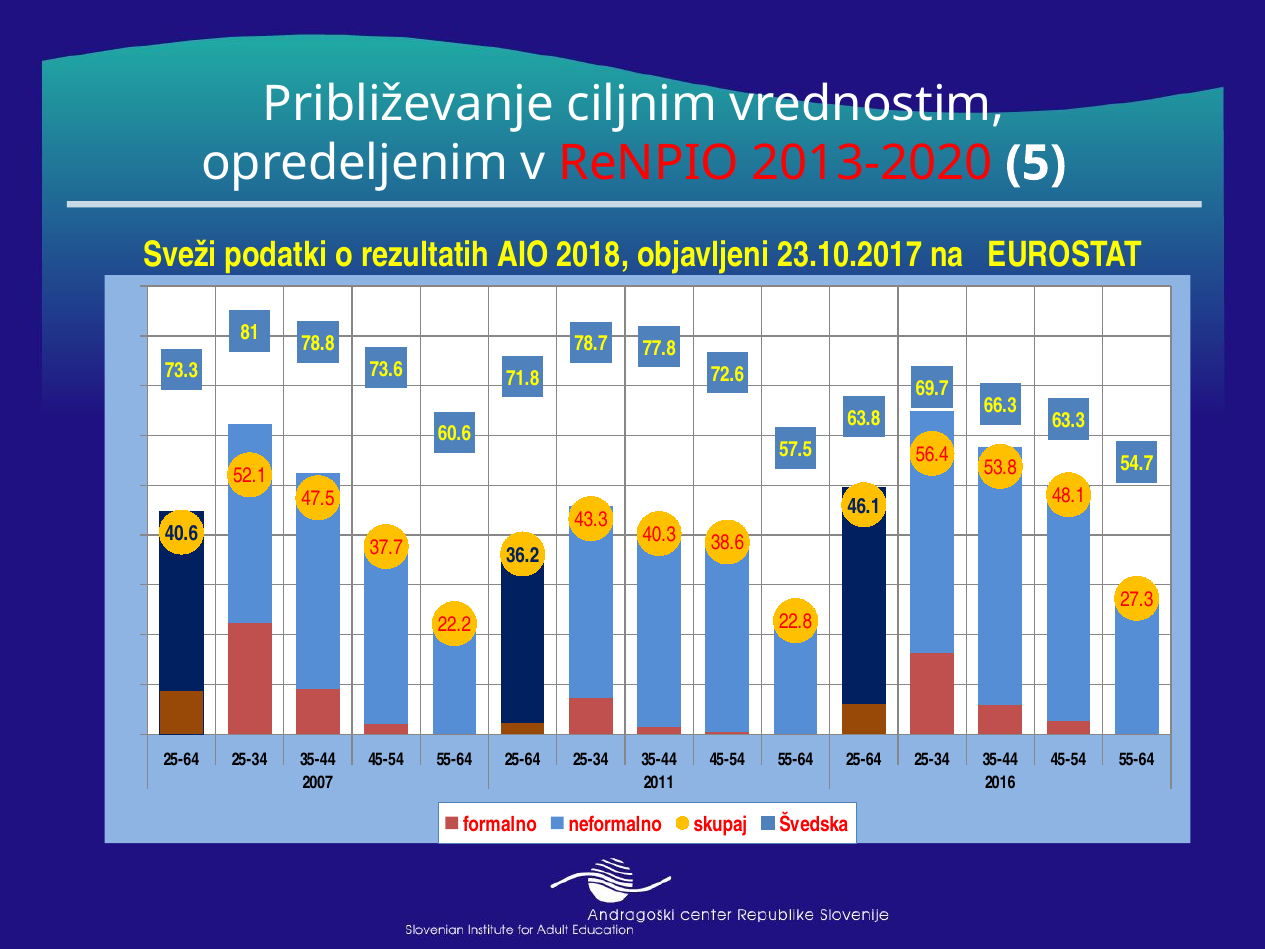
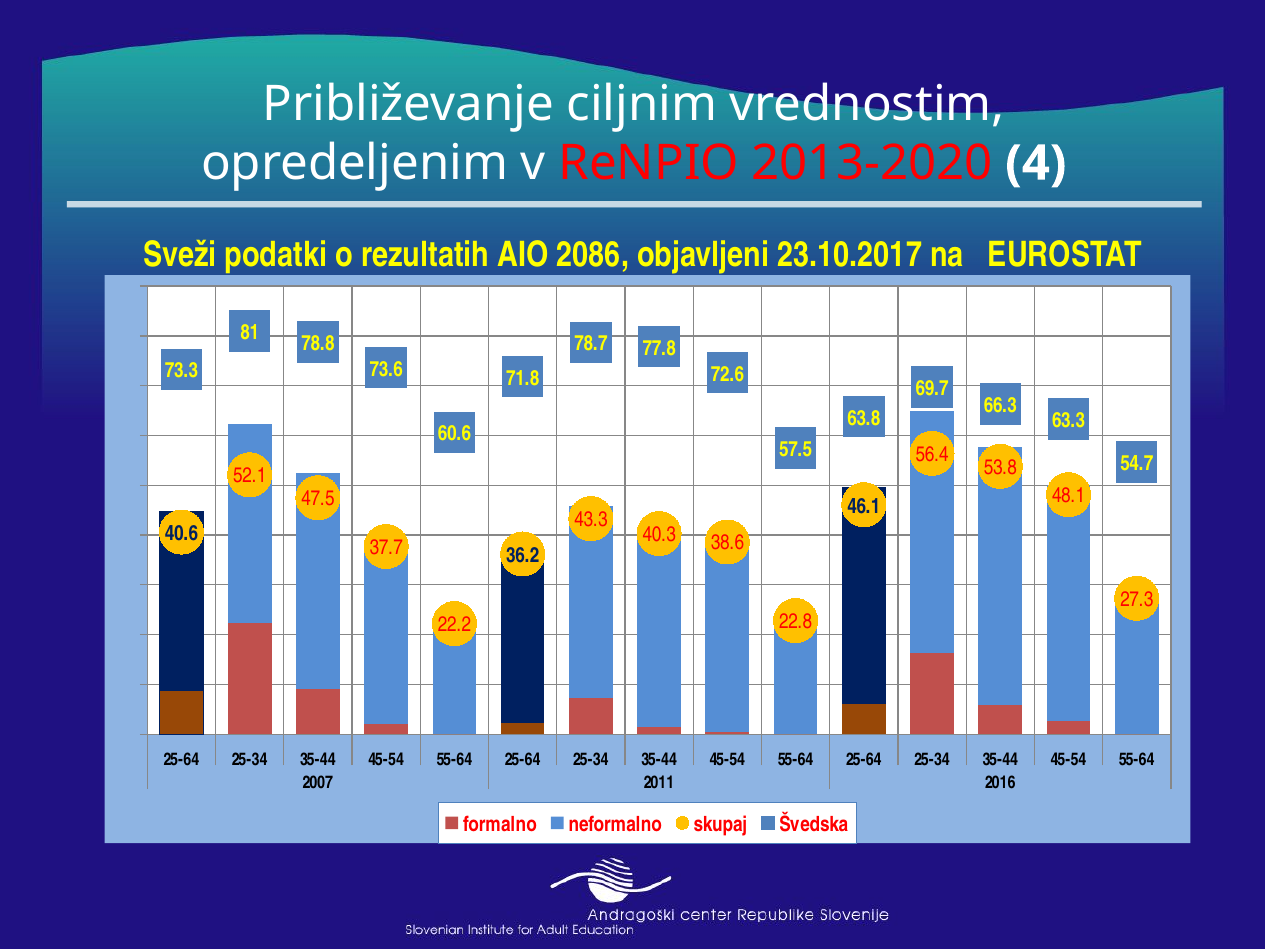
5: 5 -> 4 (1036, 163)
2018: 2018 -> 2086 (593, 255)
